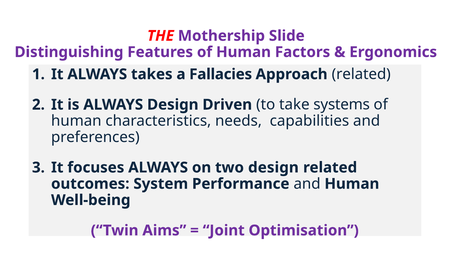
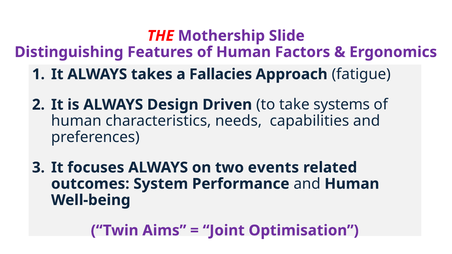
Approach related: related -> fatigue (361, 74)
two design: design -> events (273, 168)
